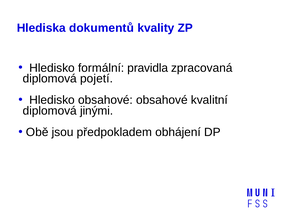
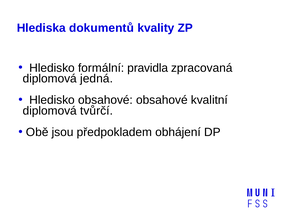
pojetí: pojetí -> jedná (97, 79)
jinými: jinými -> tvůrčí (97, 111)
